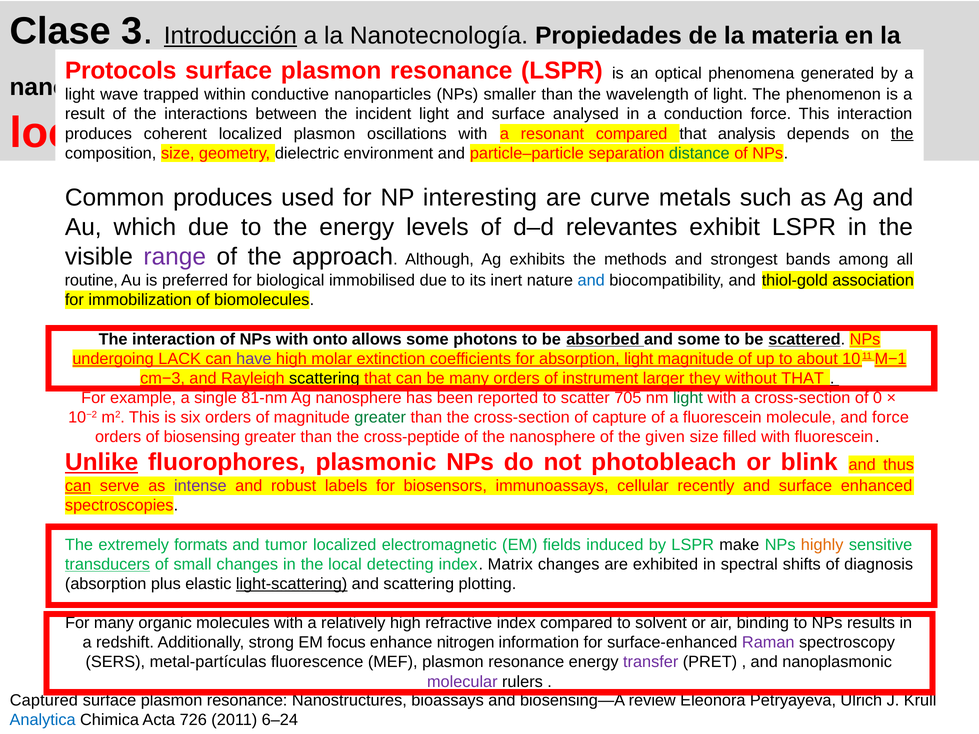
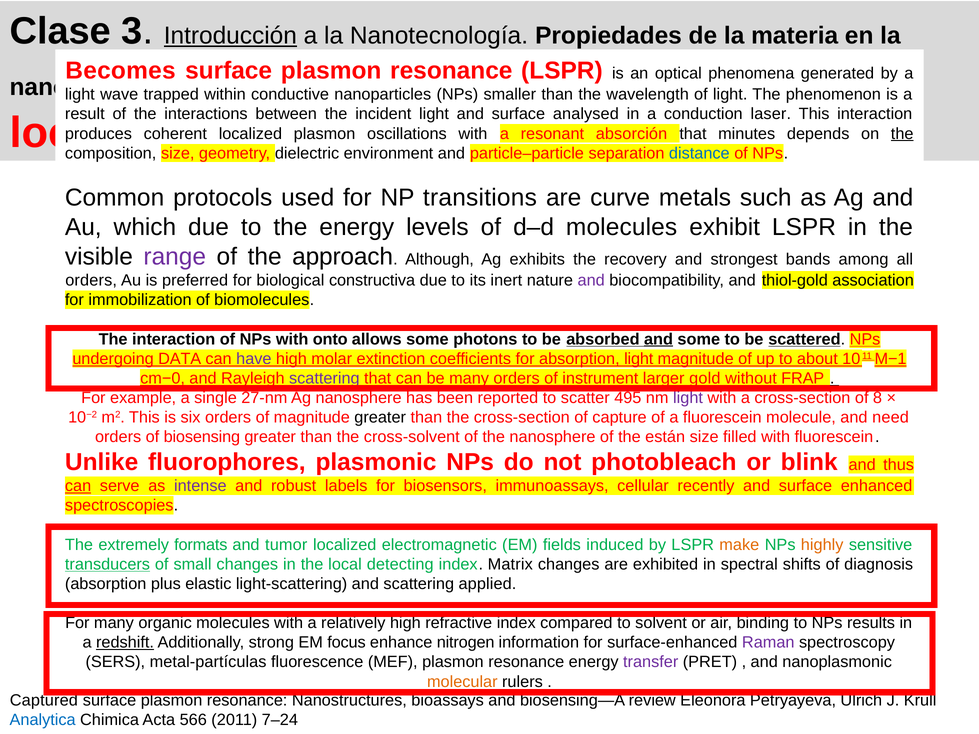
Protocols: Protocols -> Becomes (120, 71)
conduction force: force -> laser (771, 114)
compared: compared -> absorción (631, 134)
analysis: analysis -> minutes (747, 134)
distance colour: green -> blue (699, 153)
Common produces: produces -> protocols (223, 198)
interesting: interesting -> transitions (480, 198)
d–d relevantes: relevantes -> molecules (622, 227)
methods: methods -> recovery (635, 259)
routine: routine -> orders (91, 281)
immobilised: immobilised -> constructiva (372, 281)
and colour: blue -> purple (591, 281)
and underline: none -> present (659, 339)
LACK: LACK -> DATA (180, 359)
cm−3: cm−3 -> cm−0 (163, 378)
scattering colour: black -> purple (324, 378)
they: they -> gold (705, 378)
without THAT: THAT -> FRAP (803, 378)
81-nm: 81-nm -> 27-nm (264, 398)
705: 705 -> 495 (628, 398)
light colour: green -> purple (688, 398)
0: 0 -> 8 (878, 398)
greater colour: green -> black (380, 418)
and force: force -> need (891, 418)
cross-peptide: cross-peptide -> cross-solvent (412, 437)
given: given -> están (665, 437)
Unlike underline: present -> none (102, 462)
make colour: black -> orange (739, 545)
light-scattering underline: present -> none (292, 584)
plotting: plotting -> applied (487, 584)
redshift underline: none -> present (125, 643)
molecular colour: purple -> orange (462, 682)
726: 726 -> 566 (193, 720)
6–24: 6–24 -> 7–24 (280, 720)
